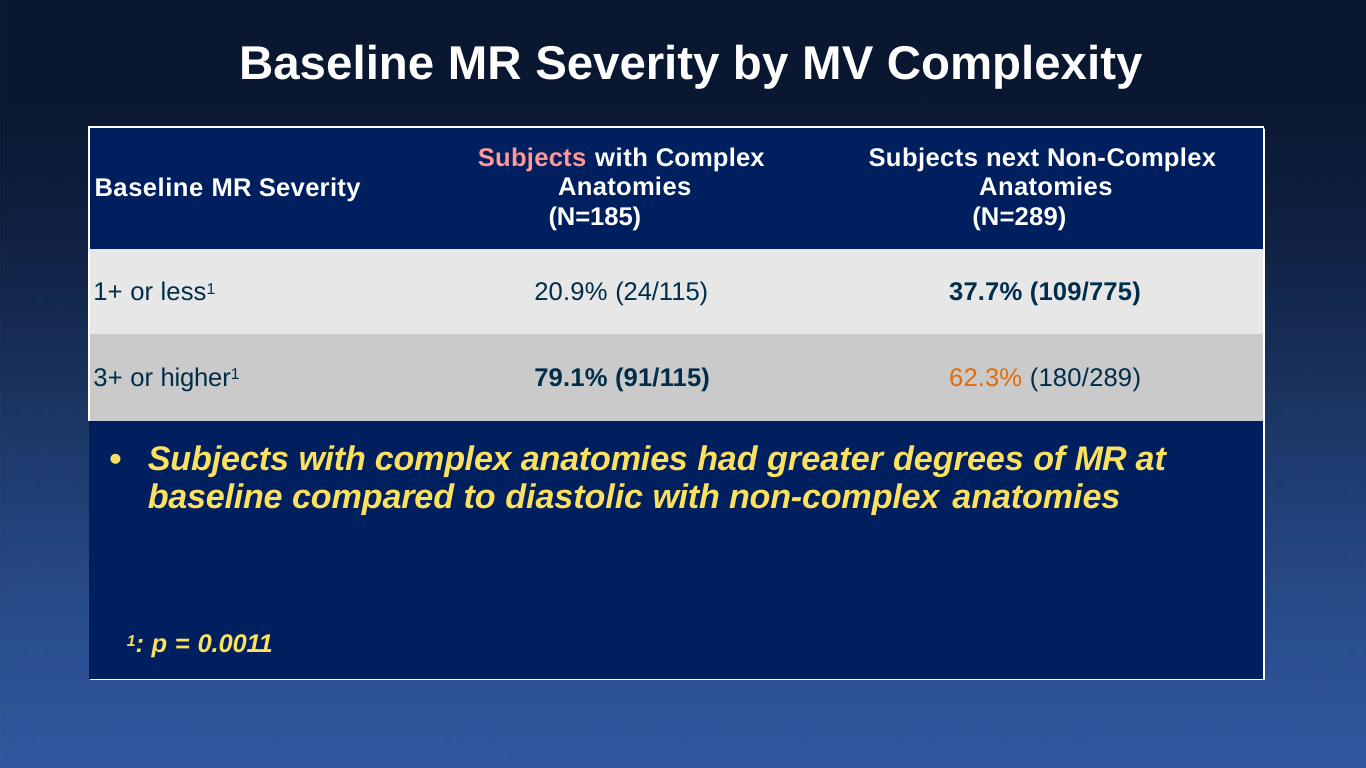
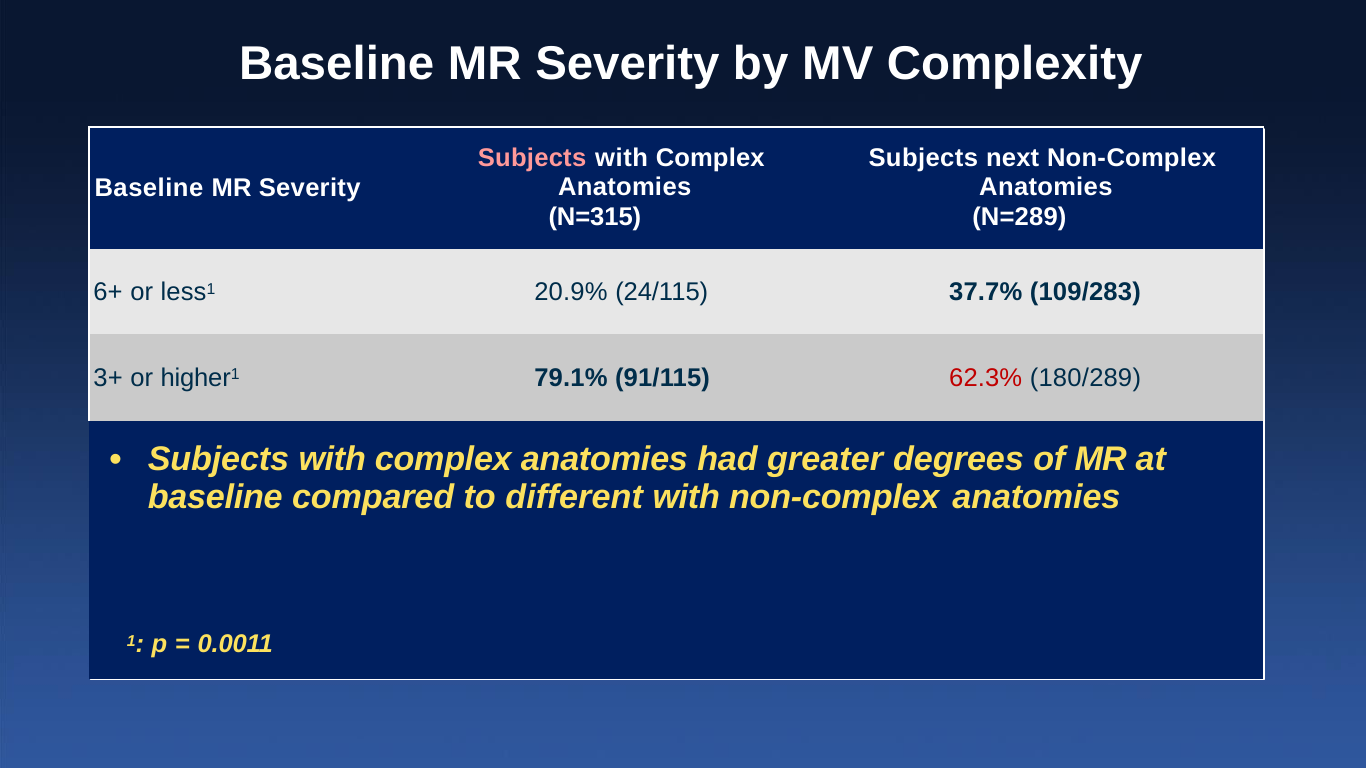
N=185: N=185 -> N=315 (595, 217)
1+: 1+ -> 6+ (108, 292)
109/775: 109/775 -> 109/283 (1085, 292)
62.3% colour: orange -> red (986, 378)
diastolic: diastolic -> different (574, 498)
